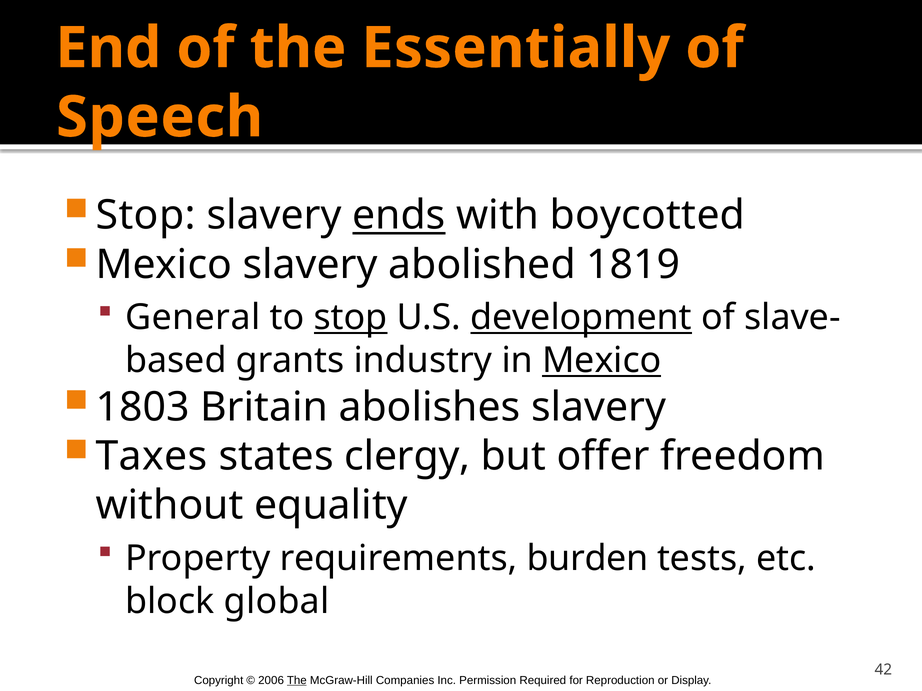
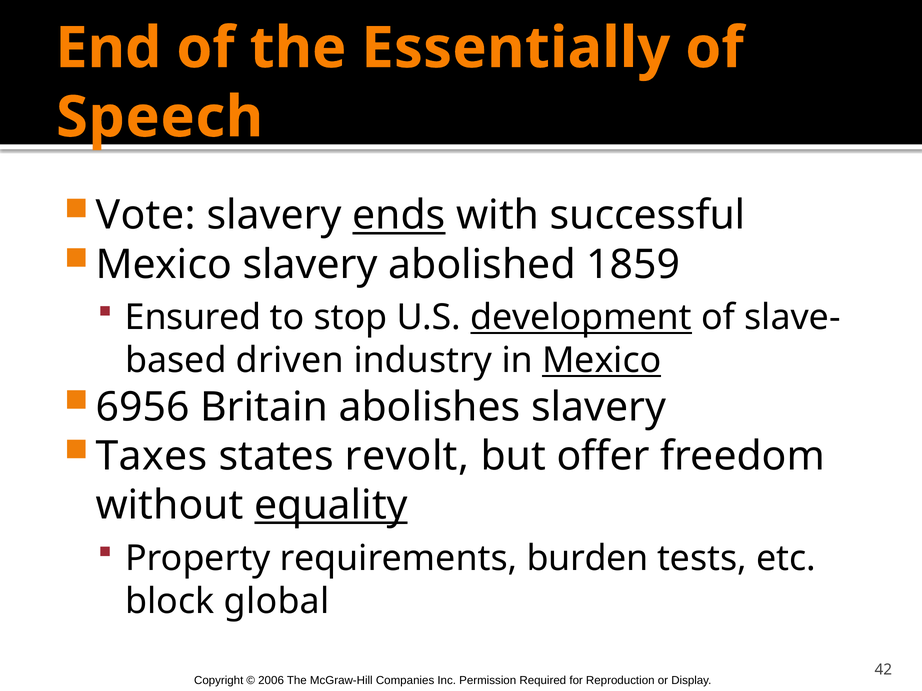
Stop: Stop -> Vote (146, 216)
boycotted: boycotted -> successful (648, 216)
1819: 1819 -> 1859 (633, 265)
General: General -> Ensured (193, 318)
stop underline: present -> none (351, 318)
grants: grants -> driven (290, 361)
1803: 1803 -> 6956 (143, 407)
clergy: clergy -> revolt (407, 456)
equality underline: none -> present (331, 506)
The underline: present -> none (297, 681)
